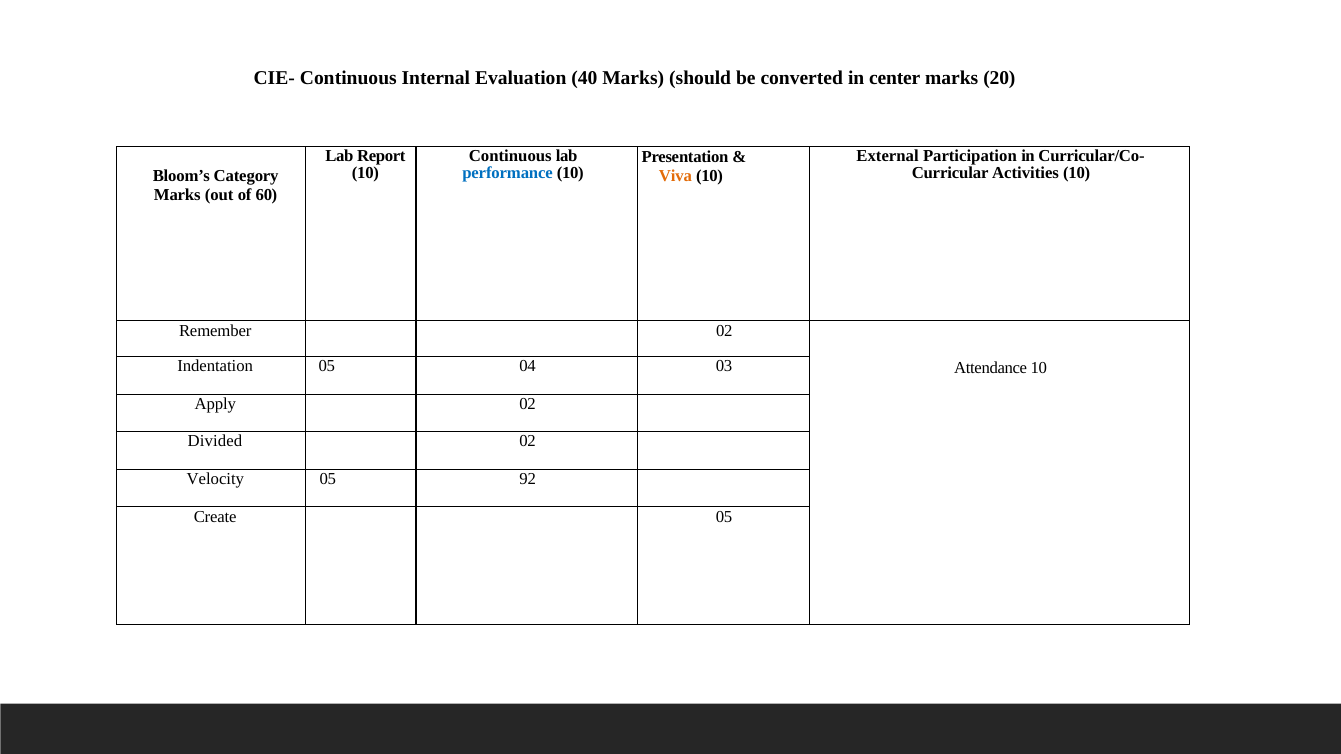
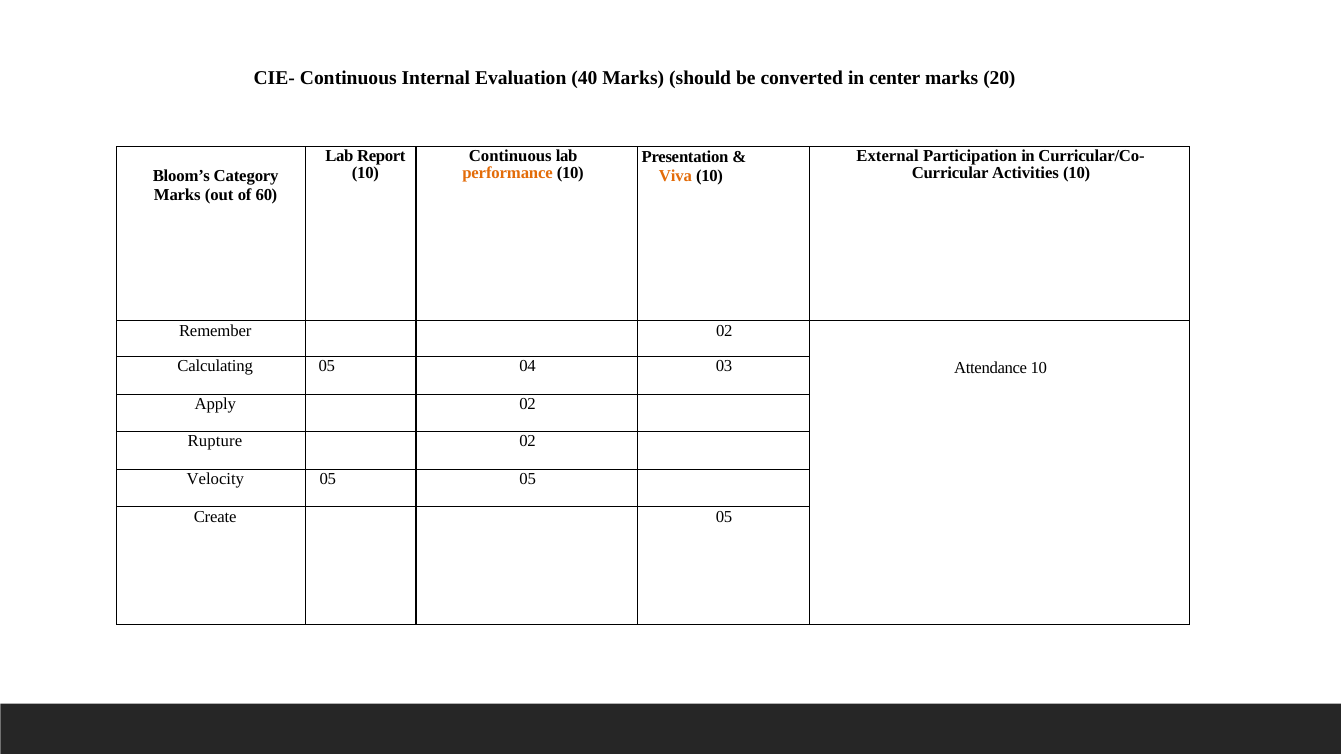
performance colour: blue -> orange (508, 173)
Indentation: Indentation -> Calculating (215, 366)
Divided: Divided -> Rupture (215, 441)
05 92: 92 -> 05 (528, 479)
